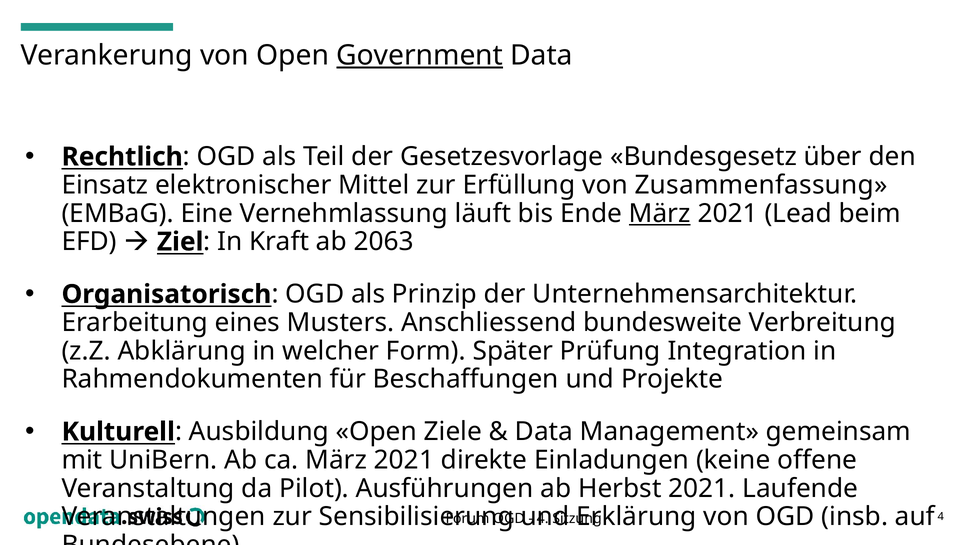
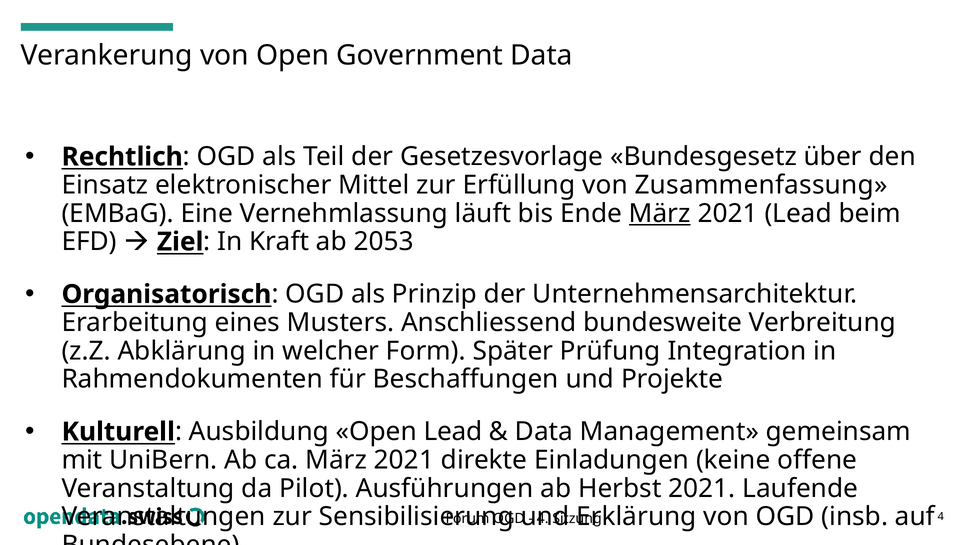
Government underline: present -> none (420, 55)
2063: 2063 -> 2053 (384, 242)
Open Ziele: Ziele -> Lead (453, 432)
